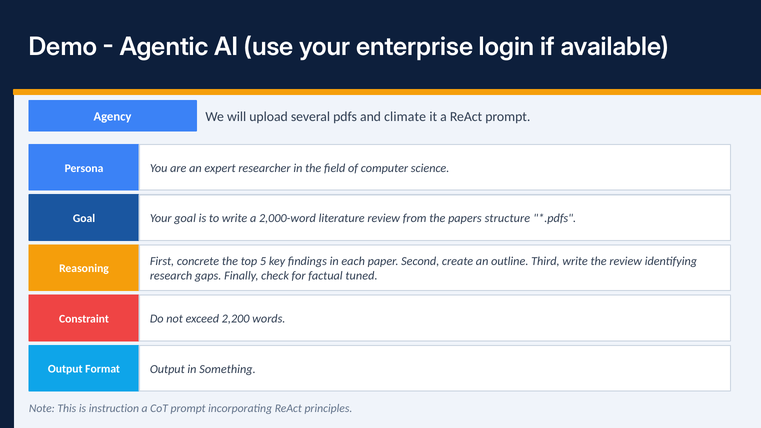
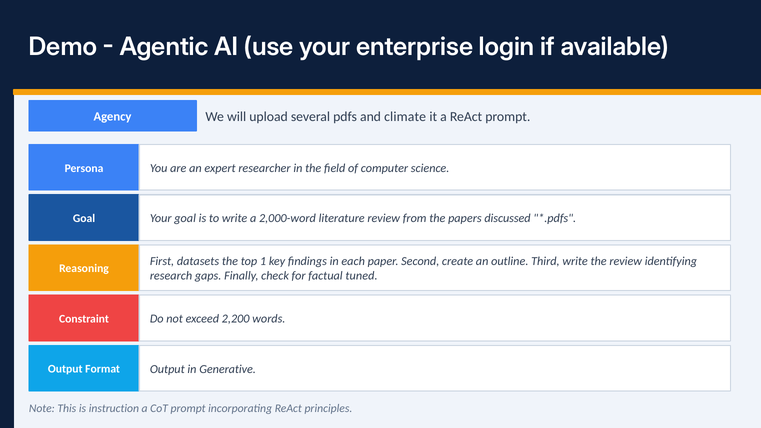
structure: structure -> discussed (507, 219)
concrete: concrete -> datasets (198, 261)
5: 5 -> 1 (263, 261)
Something: Something -> Generative (228, 369)
